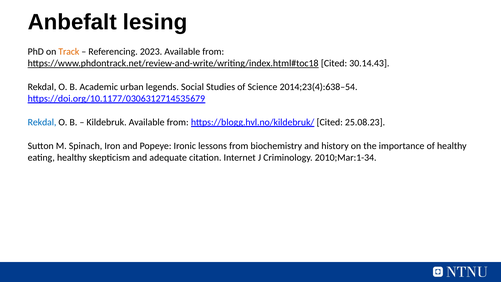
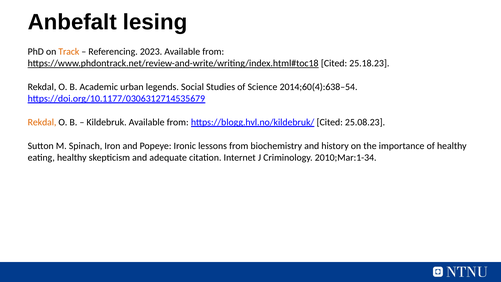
30.14.43: 30.14.43 -> 25.18.23 (369, 63)
2014;23(4):638–54: 2014;23(4):638–54 -> 2014;60(4):638–54 (319, 87)
Rekdal colour: blue -> orange (42, 122)
